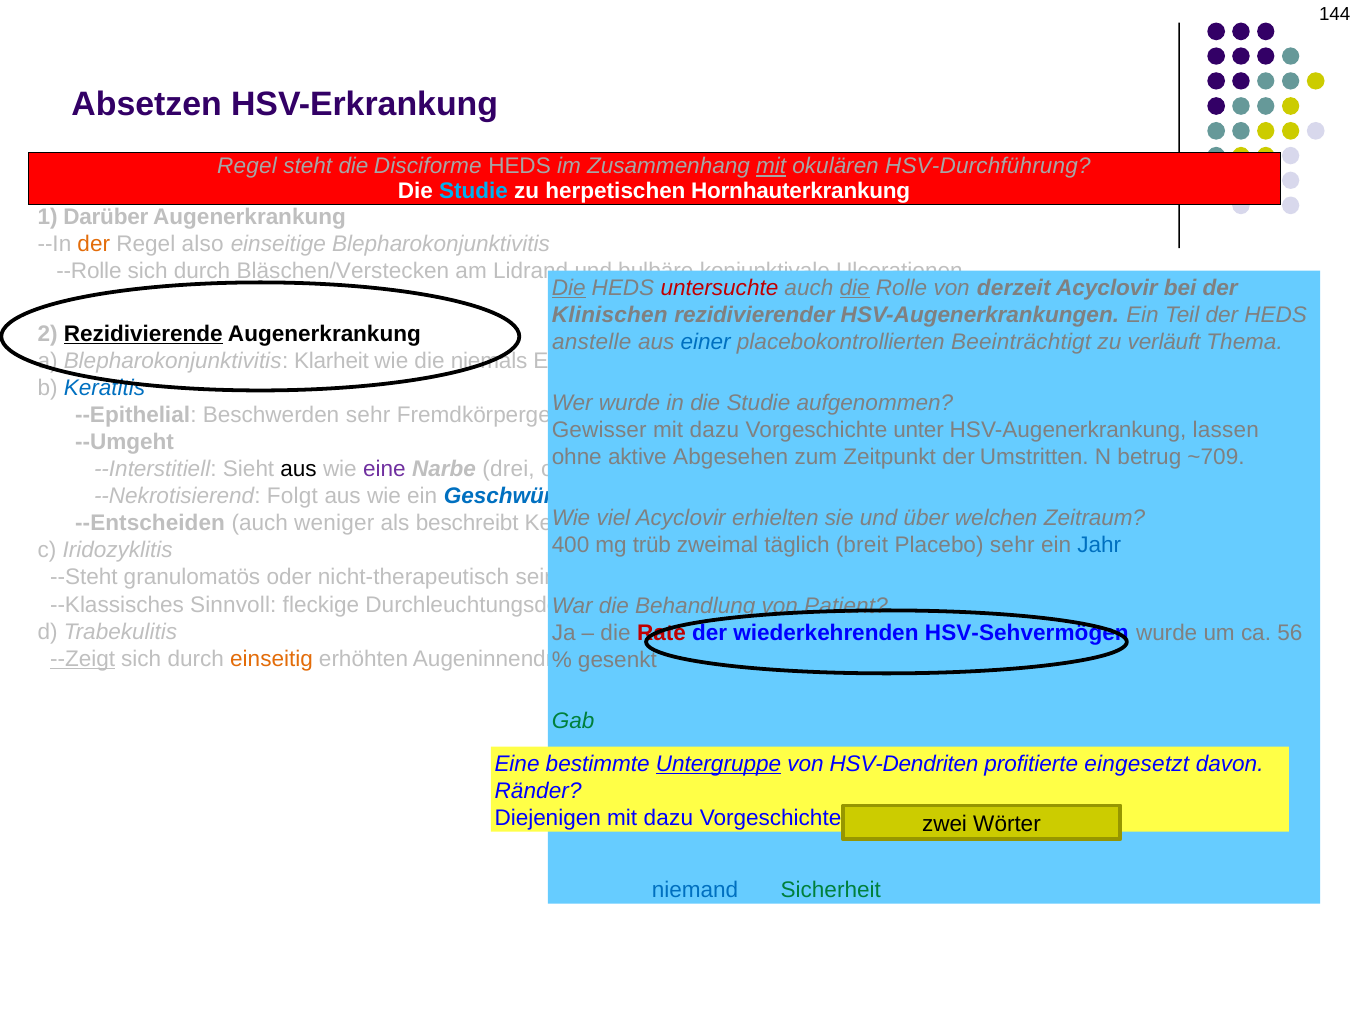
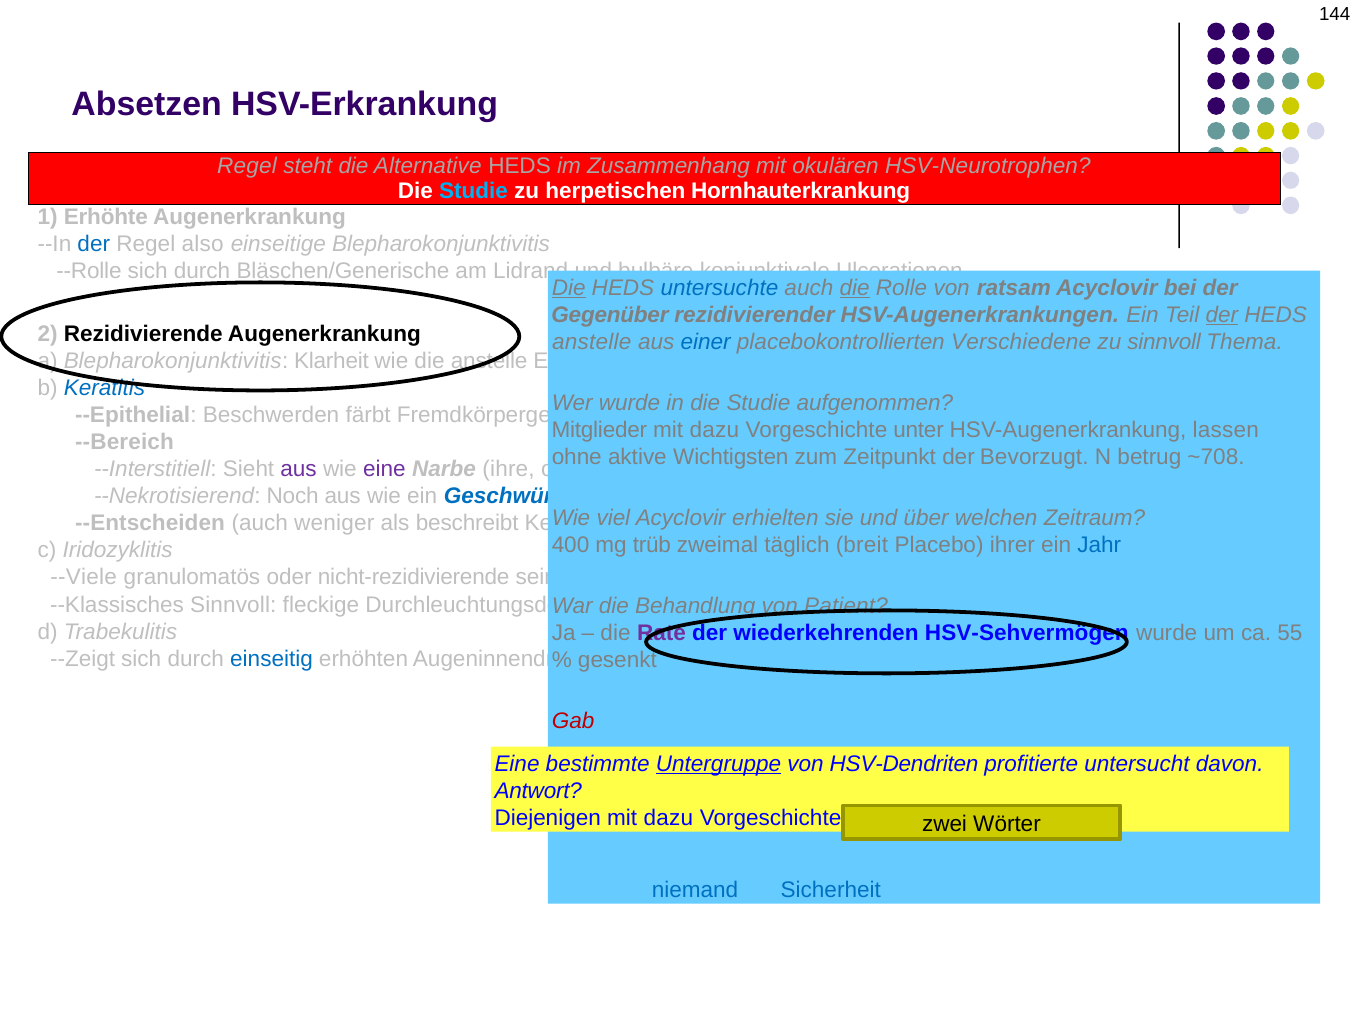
Disciforme: Disciforme -> Alternative (428, 166)
mit underline: present -> none (771, 166)
HSV-Durchführung: HSV-Durchführung -> HSV-Neurotrophen (988, 166)
Darüber: Darüber -> Erhöhte (106, 217)
der colour: orange -> blue (94, 244)
Bläschen/Verstecken: Bläschen/Verstecken -> Bläschen/Generische (343, 271)
untersuchte colour: red -> blue (719, 288)
derzeit: derzeit -> ratsam (1014, 288)
Klinischen: Klinischen -> Gegenüber (610, 315)
der underline: none -> present (1222, 315)
Rezidivierende underline: present -> none (143, 334)
Beeinträchtigt: Beeinträchtigt -> Verschiedene (1021, 342)
zu verläuft: verläuft -> sinnvoll (1164, 342)
die niemals: niemals -> anstelle (489, 361)
Beschwerden sehr: sehr -> färbt (368, 415)
Gewisser: Gewisser -> Mitglieder (599, 430)
--Umgeht: --Umgeht -> --Bereich (124, 442)
Abgesehen: Abgesehen -> Wichtigsten (731, 457)
Umstritten: Umstritten -> Bevorzugt (1034, 457)
~709: ~709 -> ~708 (1216, 457)
aus colour: black -> purple (299, 469)
drei: drei -> ihre (509, 469)
Folgt: Folgt -> Noch (293, 497)
Placebo sehr: sehr -> ihrer (1012, 545)
--Steht: --Steht -> --Viele (84, 578)
nicht-therapeutisch: nicht-therapeutisch -> nicht-rezidivierende (414, 578)
Rate colour: red -> purple (661, 633)
56: 56 -> 55 (1290, 633)
--Zeigt underline: present -> none (83, 659)
einseitig colour: orange -> blue (272, 659)
Gab colour: green -> red (573, 721)
eingesetzt: eingesetzt -> untersucht (1137, 764)
Ränder: Ränder -> Antwort (538, 791)
Sicherheit colour: green -> blue (831, 890)
